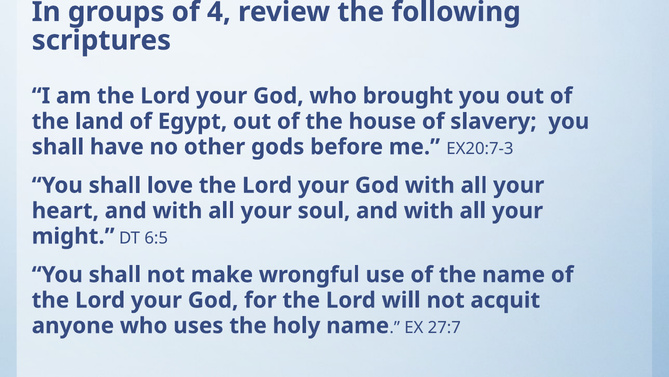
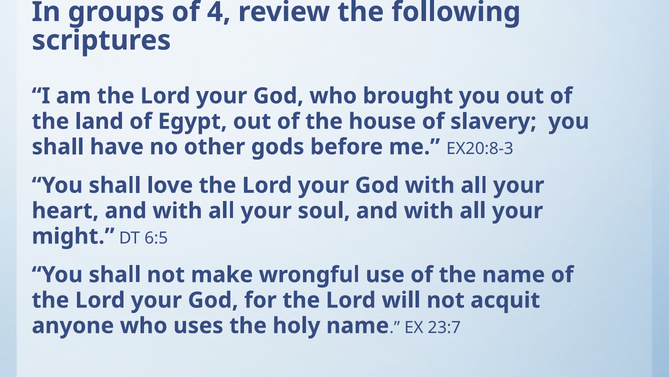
EX20:7-3: EX20:7-3 -> EX20:8-3 (480, 148)
27:7: 27:7 -> 23:7 (444, 327)
